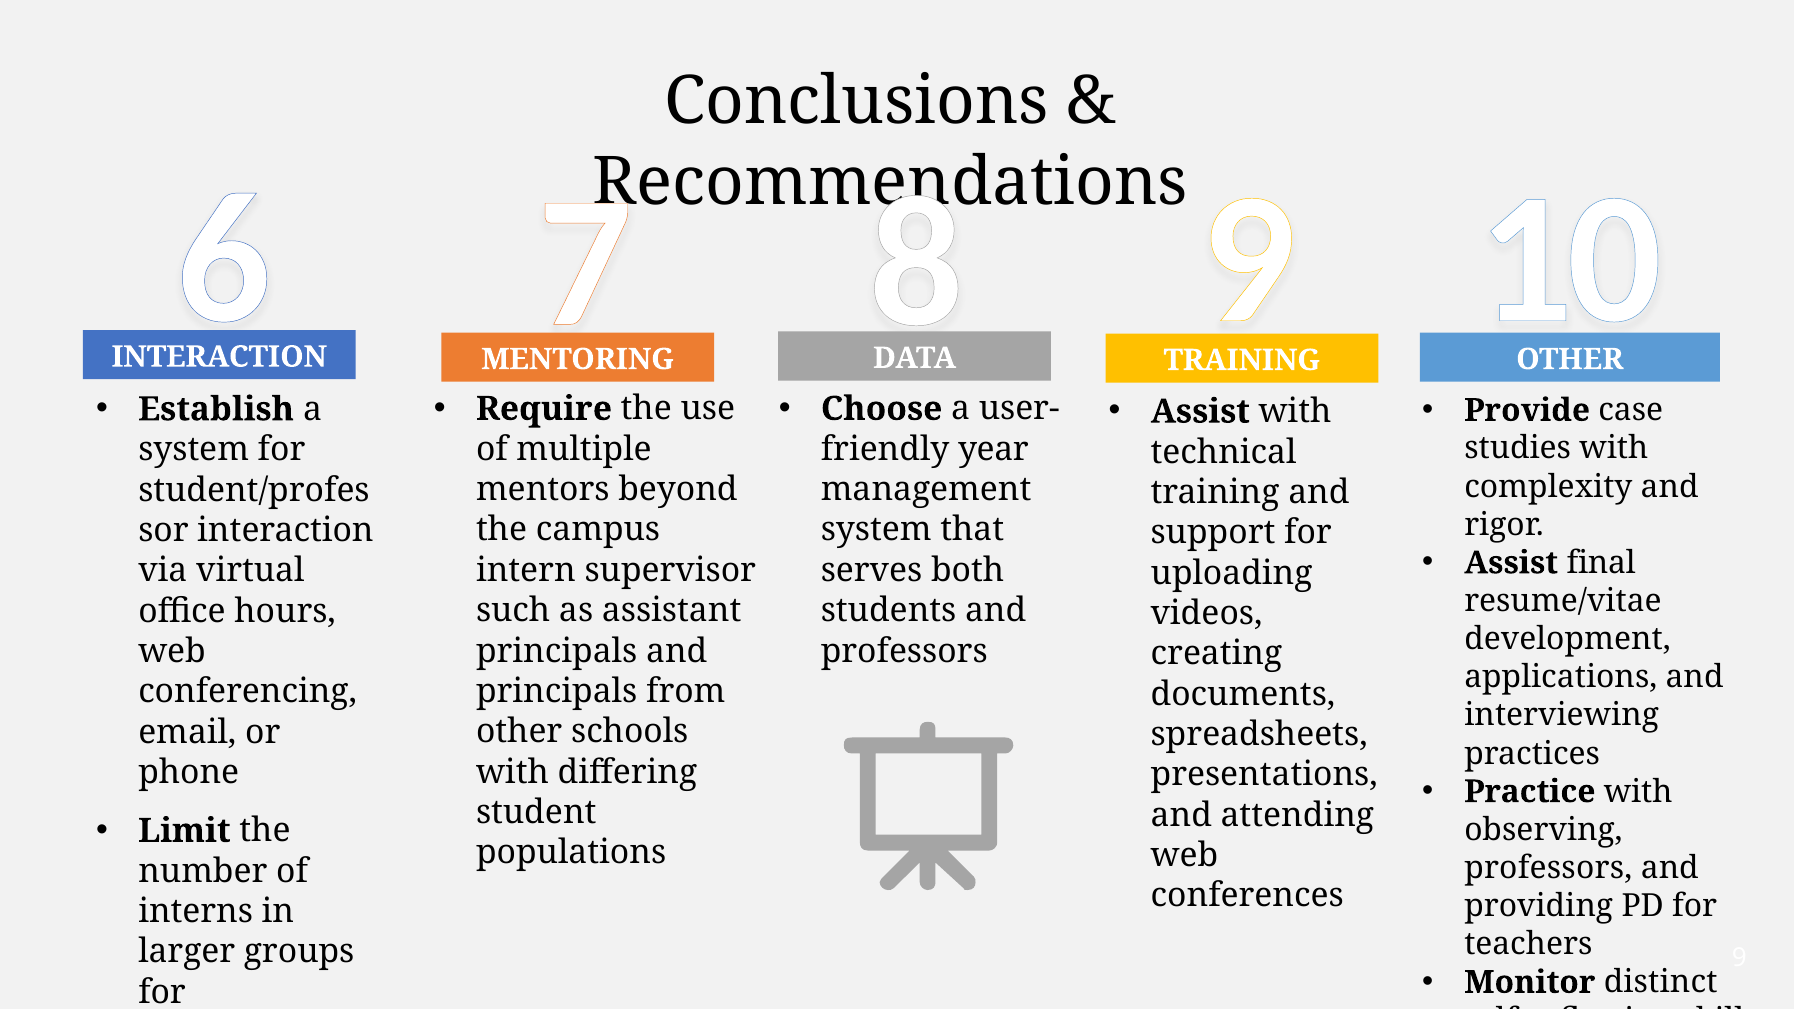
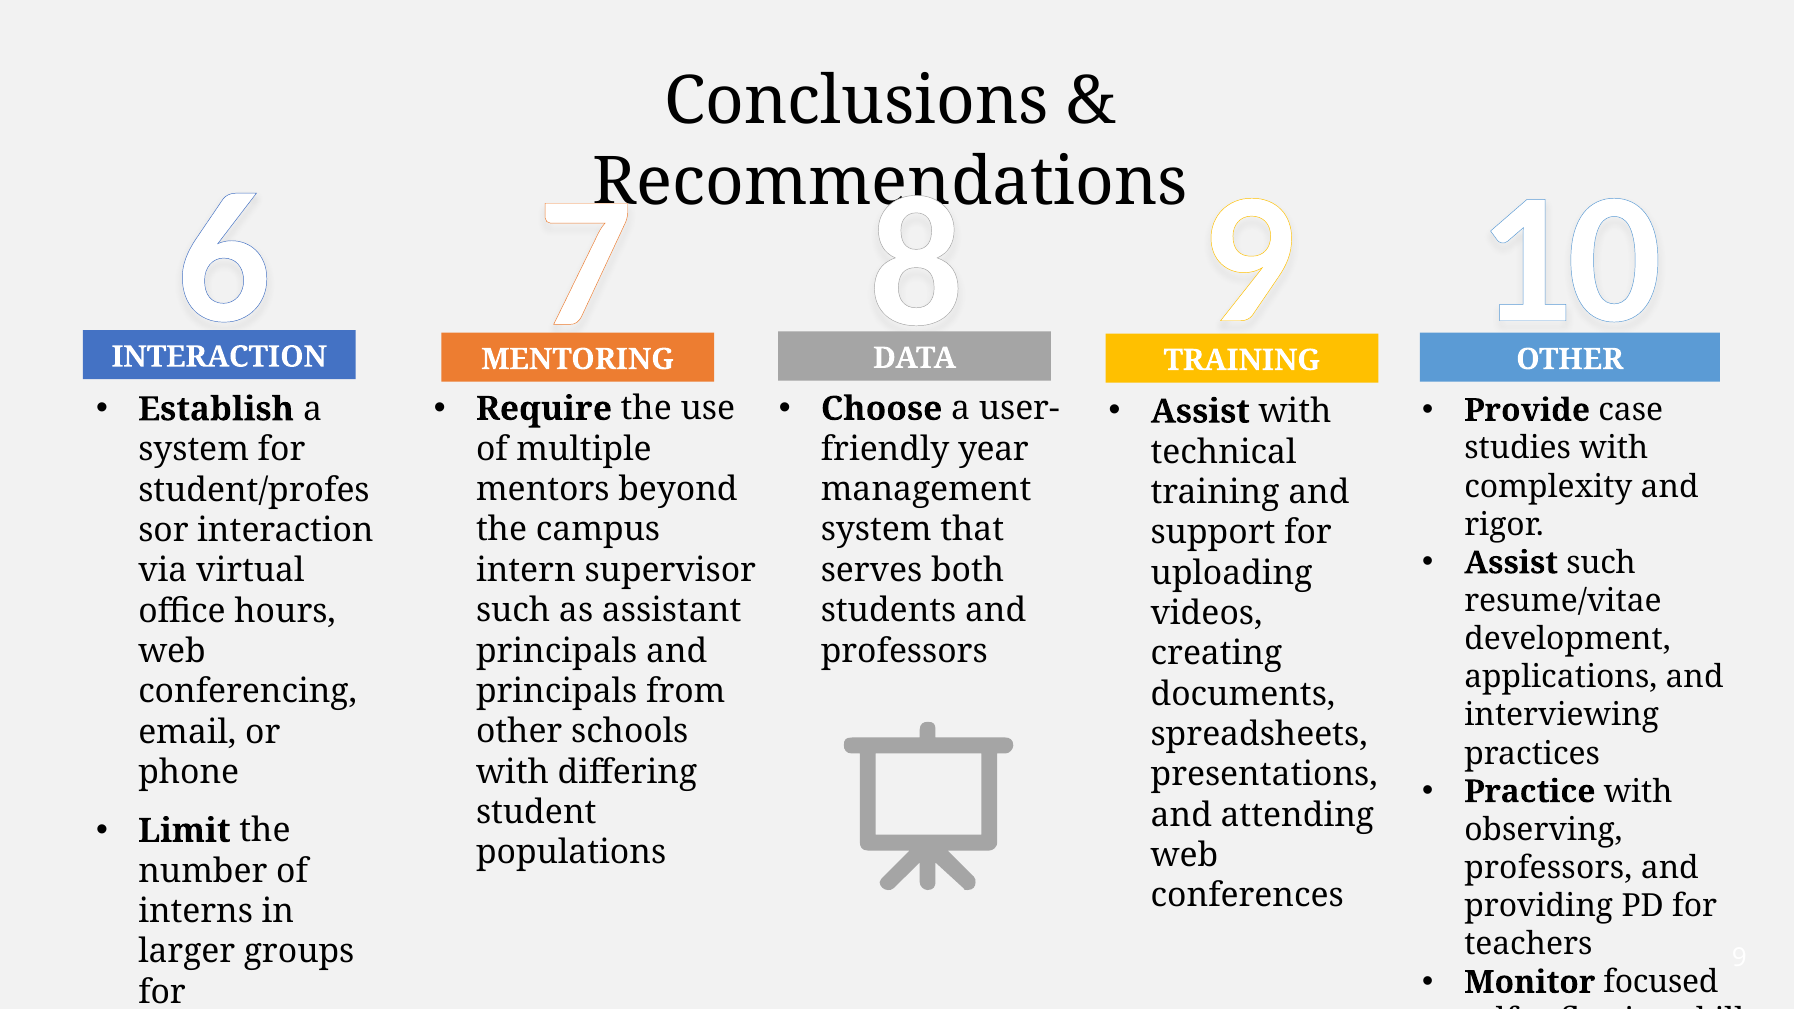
Assist final: final -> such (1601, 563)
distinct: distinct -> focused (1661, 982)
